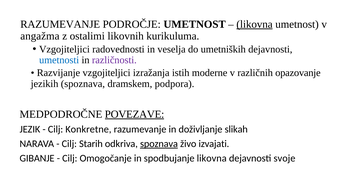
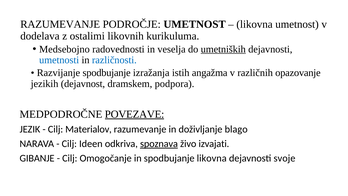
likovna underline: present -> none (254, 24)
angažma: angažma -> dodelava (40, 36)
Vzgojiteljici: Vzgojiteljici -> Medsebojno (64, 49)
umetniških underline: none -> present (223, 49)
različnosti colour: purple -> blue (114, 60)
Razvijanje vzgojiteljici: vzgojiteljici -> spodbujanje (107, 73)
moderne: moderne -> angažma (210, 73)
jezikih spoznava: spoznava -> dejavnost (83, 84)
Konkretne: Konkretne -> Materialov (88, 129)
slikah: slikah -> blago (236, 129)
Starih: Starih -> Ideen (91, 144)
